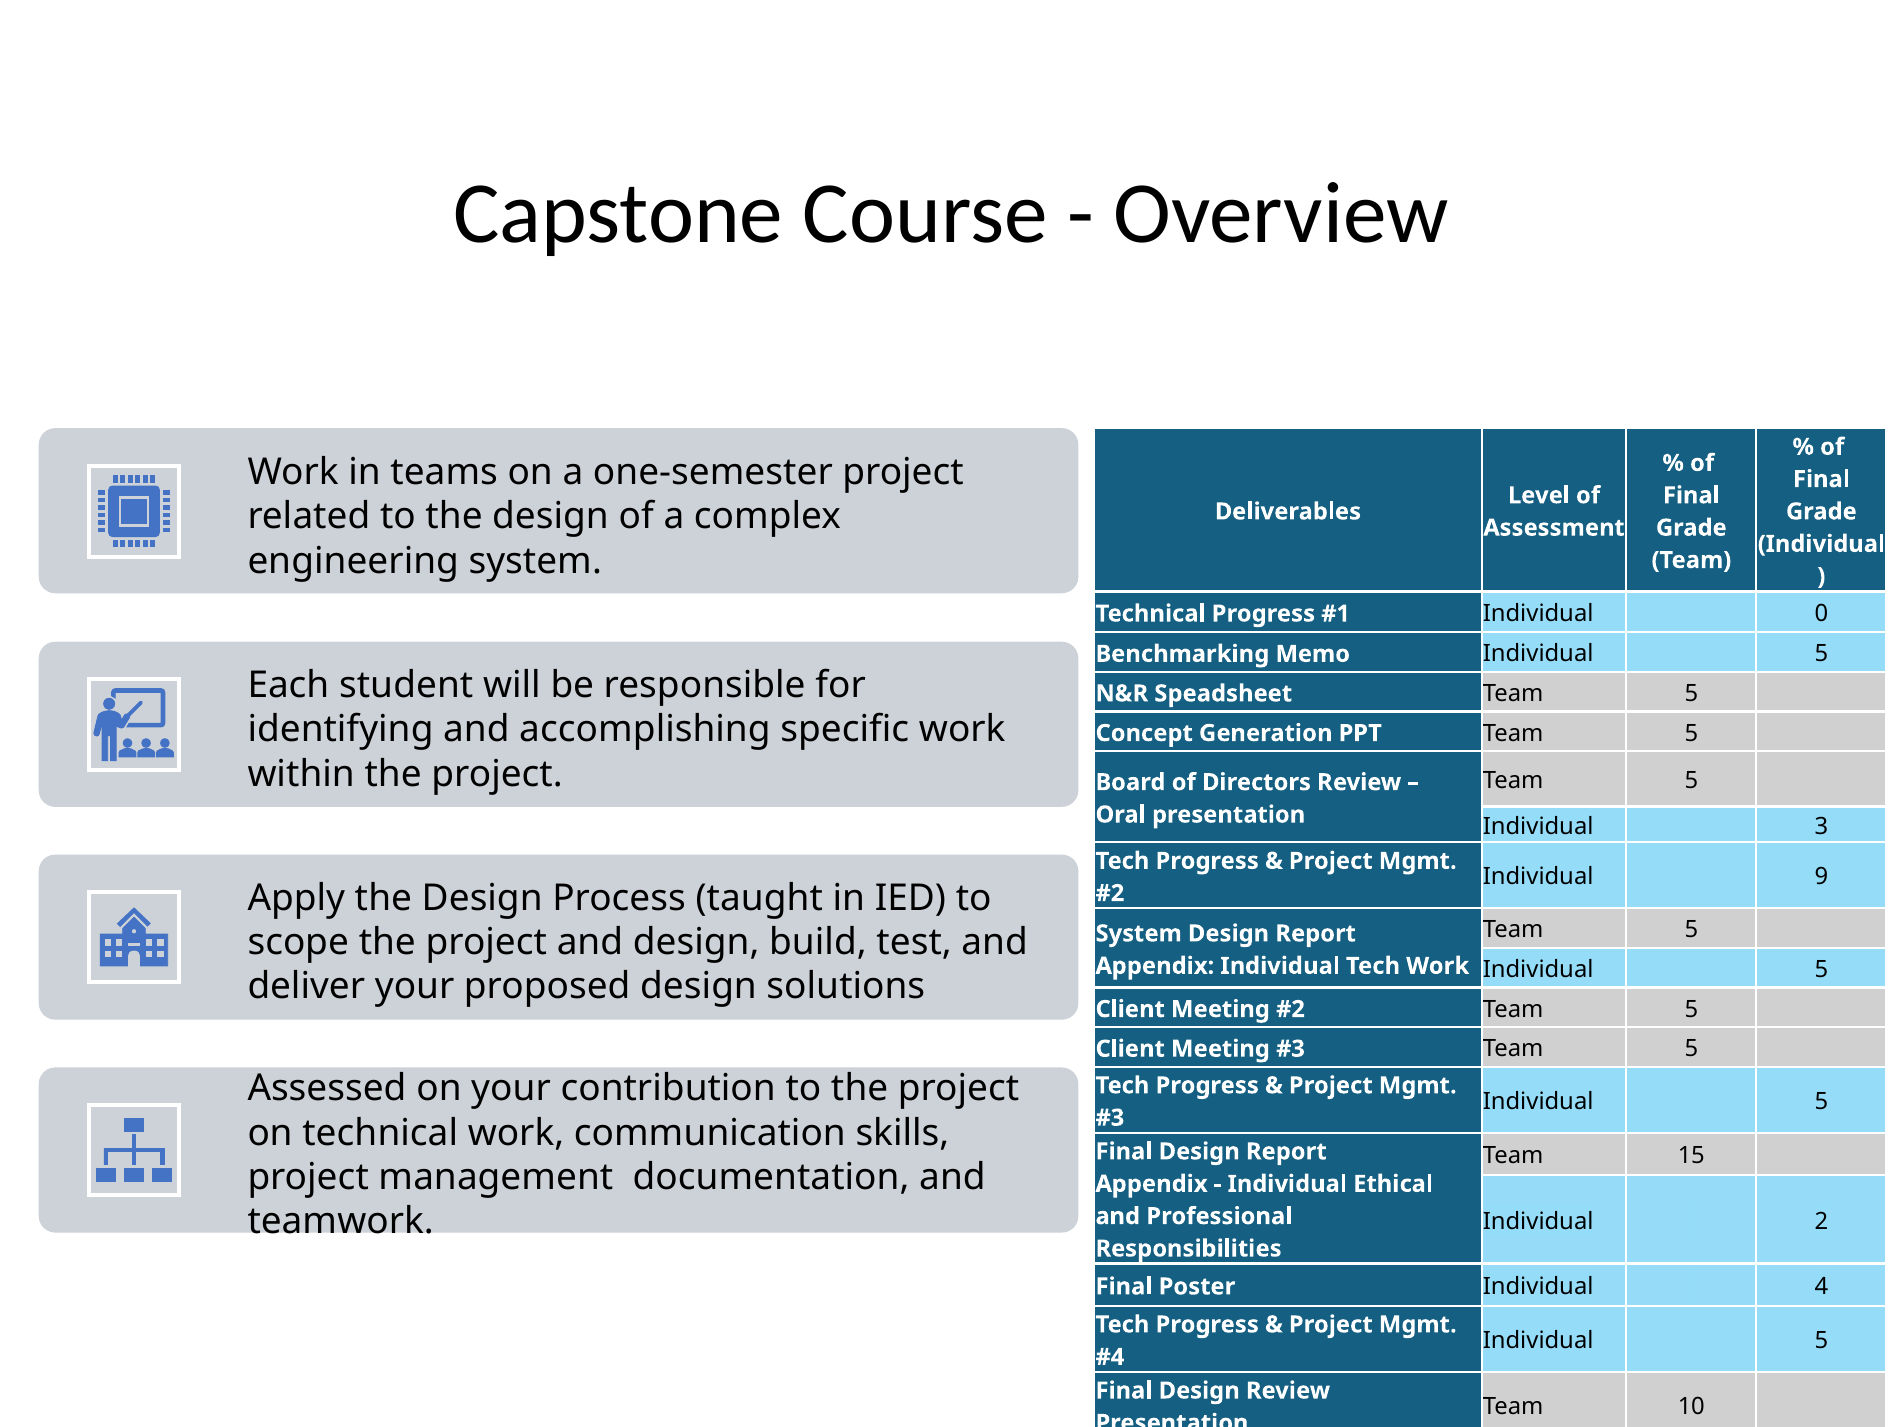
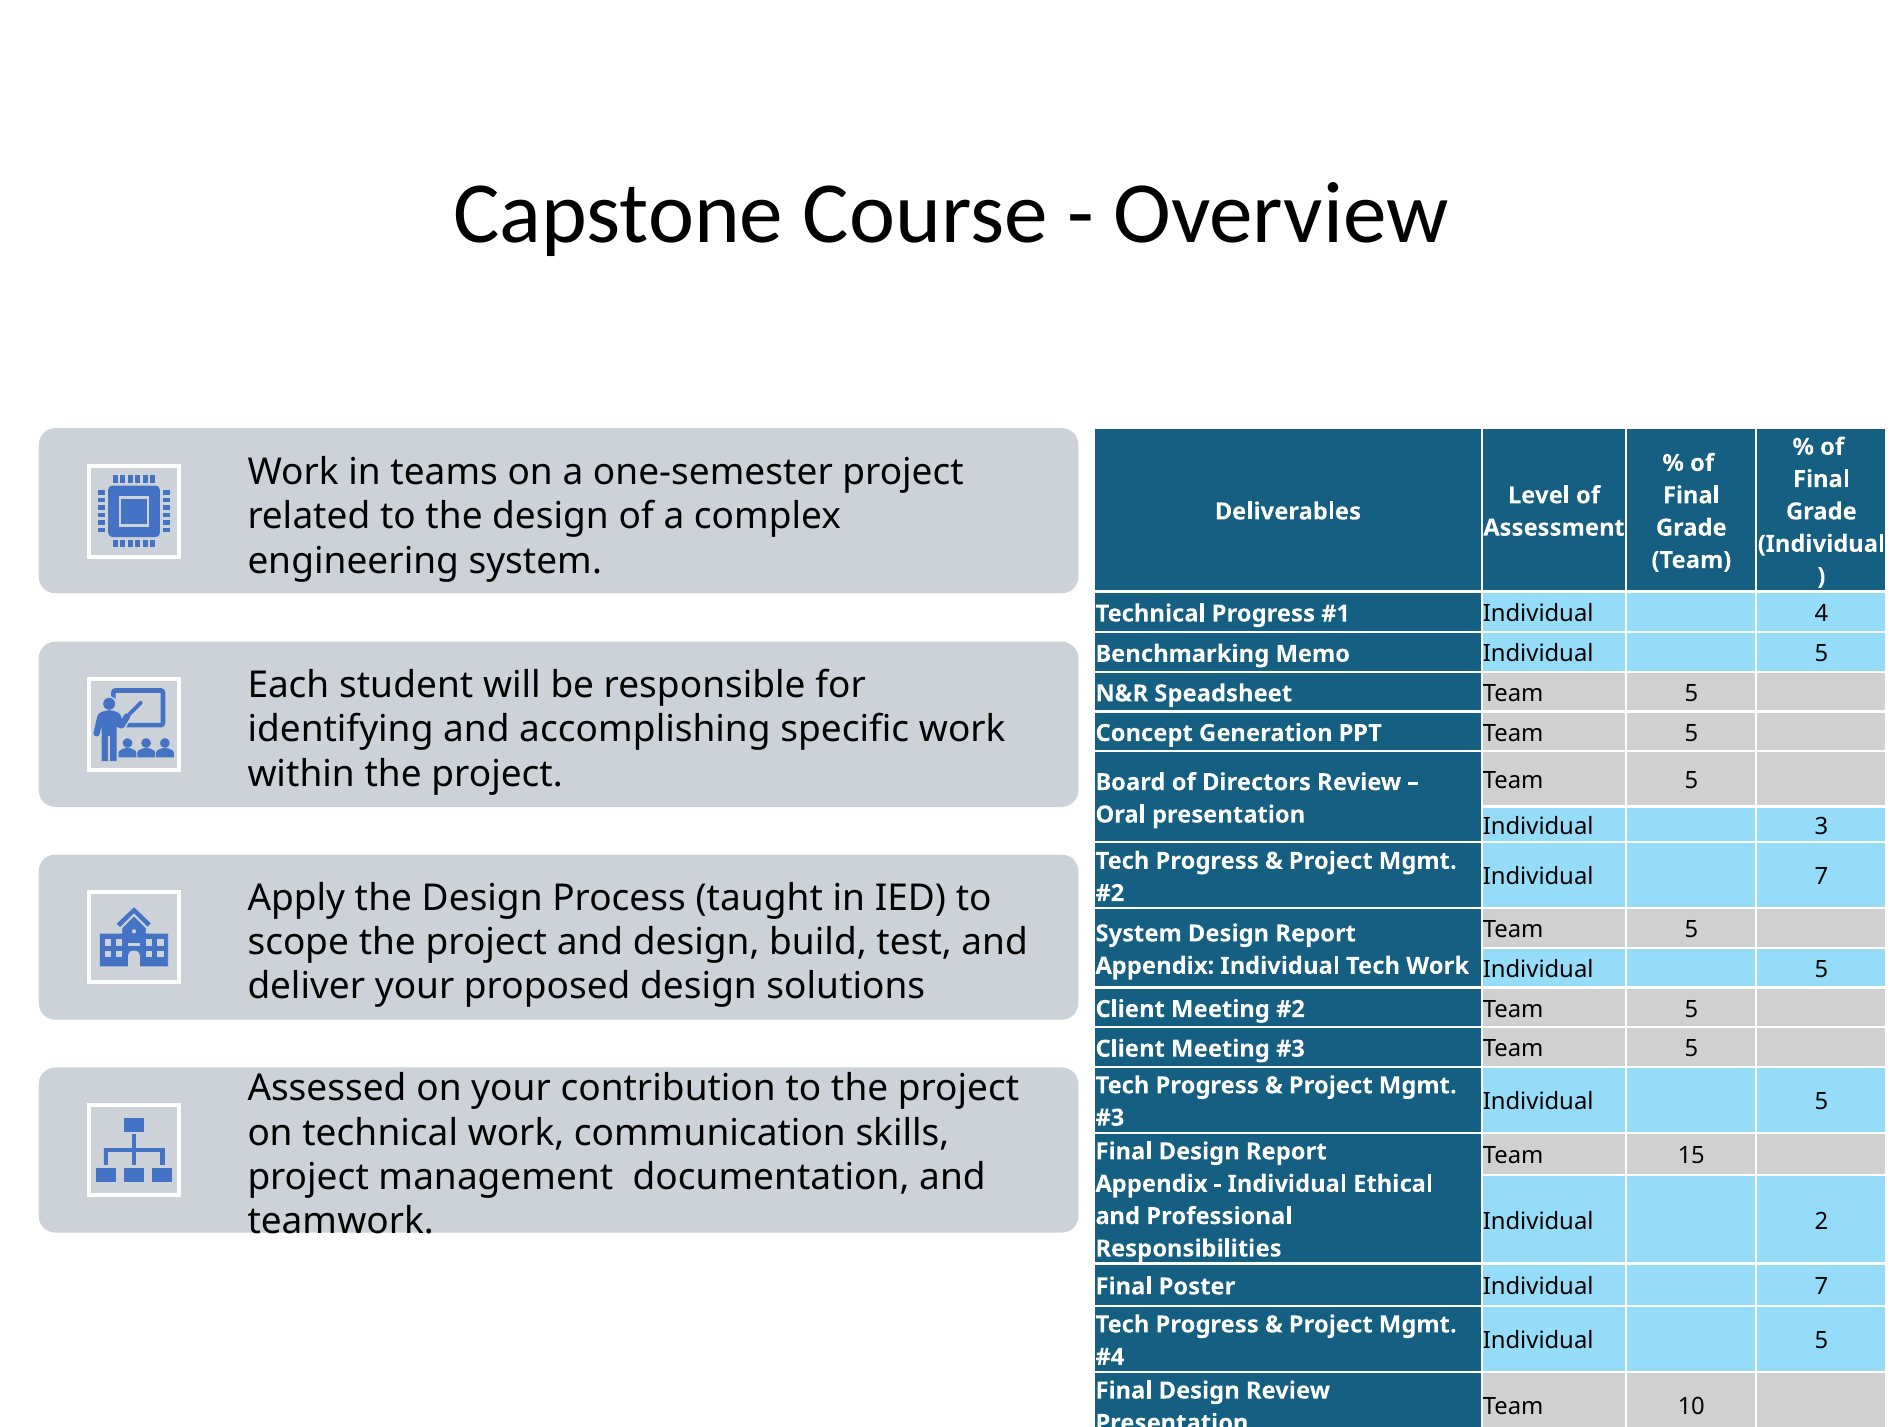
0: 0 -> 4 (1821, 614)
9: 9 -> 7 (1821, 877)
Poster Individual 4: 4 -> 7 (1821, 1287)
